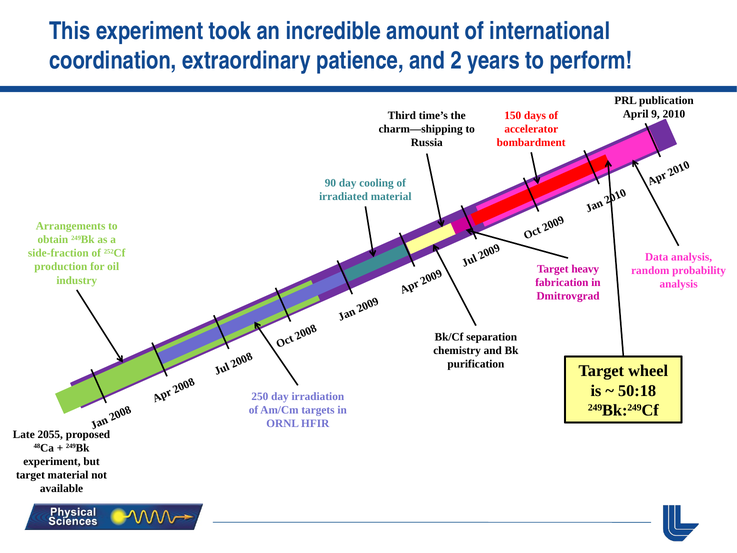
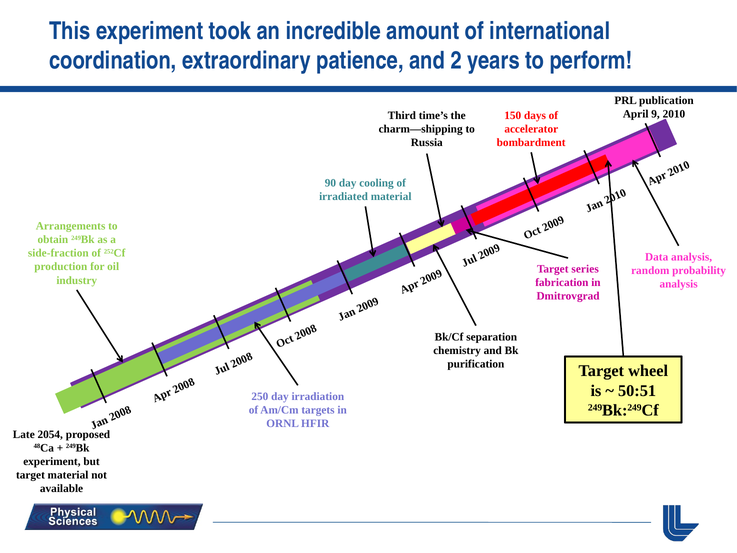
heavy: heavy -> series (585, 269)
50:18: 50:18 -> 50:51 (637, 390)
2055: 2055 -> 2054 (50, 434)
